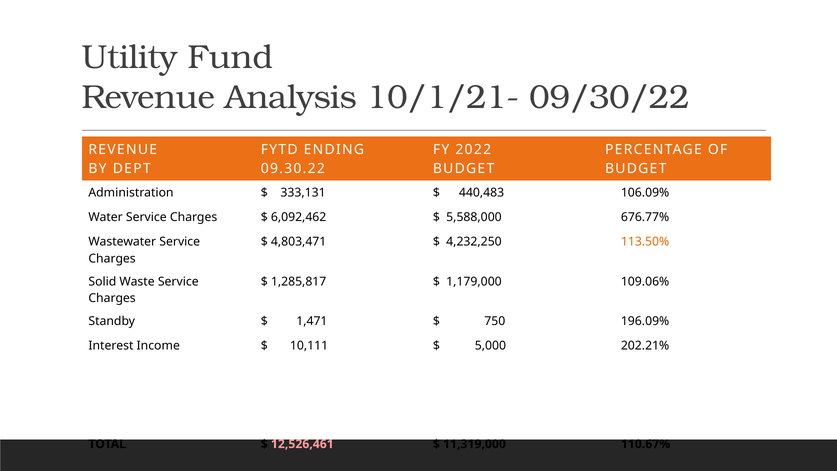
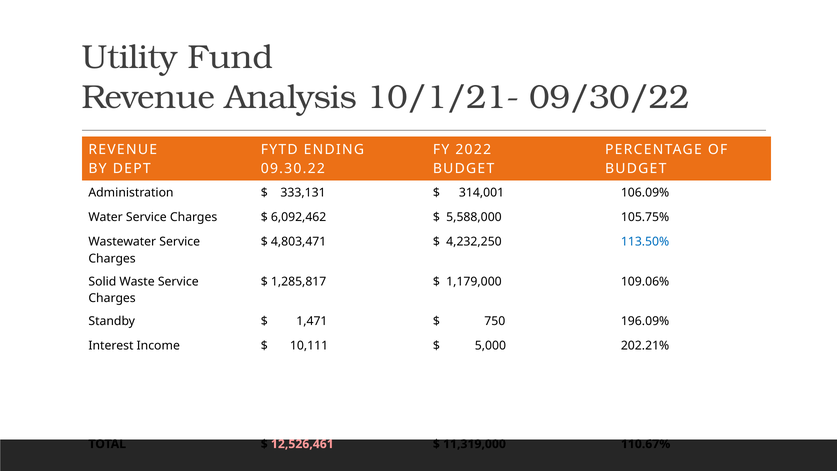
440,483: 440,483 -> 314,001 (482, 193)
676.77%: 676.77% -> 105.75% (645, 217)
113.50% colour: orange -> blue (645, 242)
